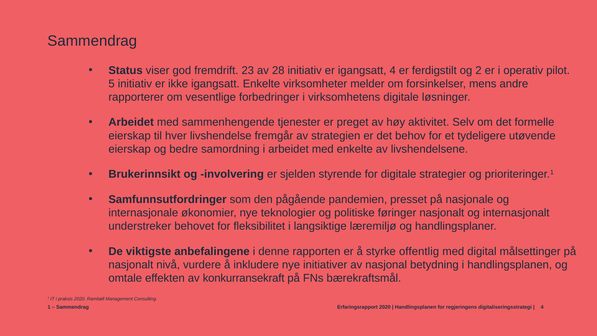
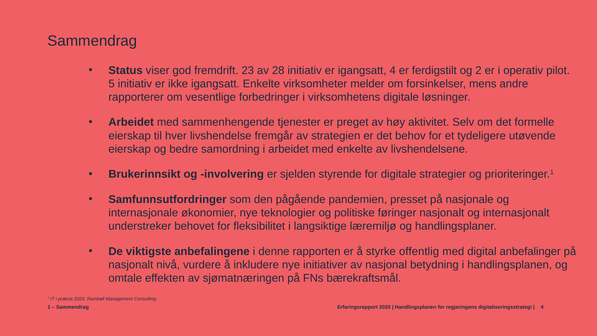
målsettinger: målsettinger -> anbefalinger (530, 251)
konkurransekraft: konkurransekraft -> sjømatnæringen (244, 278)
